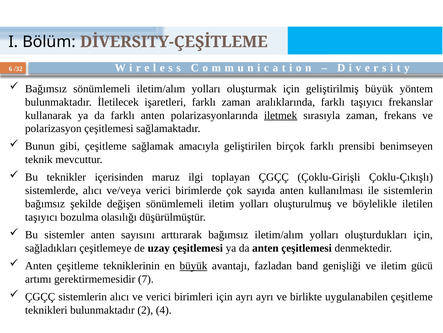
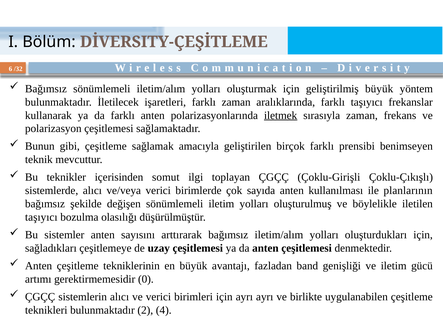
maruz: maruz -> somut (166, 177)
ile sistemlerin: sistemlerin -> planlarının (408, 190)
büyük underline: present -> none (193, 265)
7: 7 -> 0 (146, 279)
